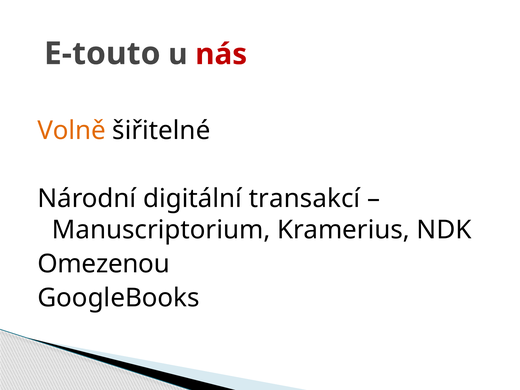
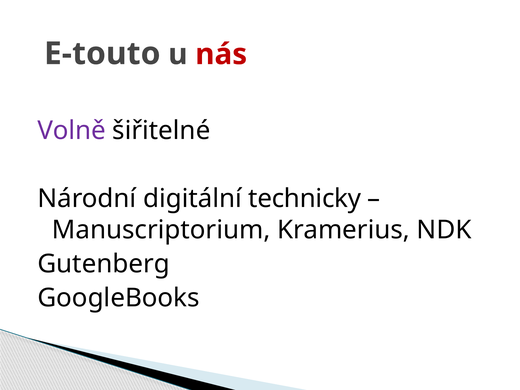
Volně colour: orange -> purple (72, 131)
transakcí: transakcí -> technicky (305, 199)
Omezenou: Omezenou -> Gutenberg (104, 264)
